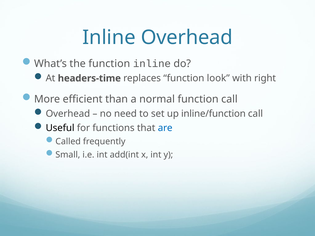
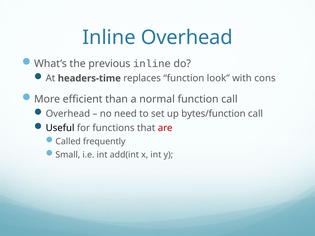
the function: function -> previous (109, 64)
right: right -> cons (265, 78)
inline/function: inline/function -> bytes/function (213, 114)
are colour: blue -> red (165, 128)
